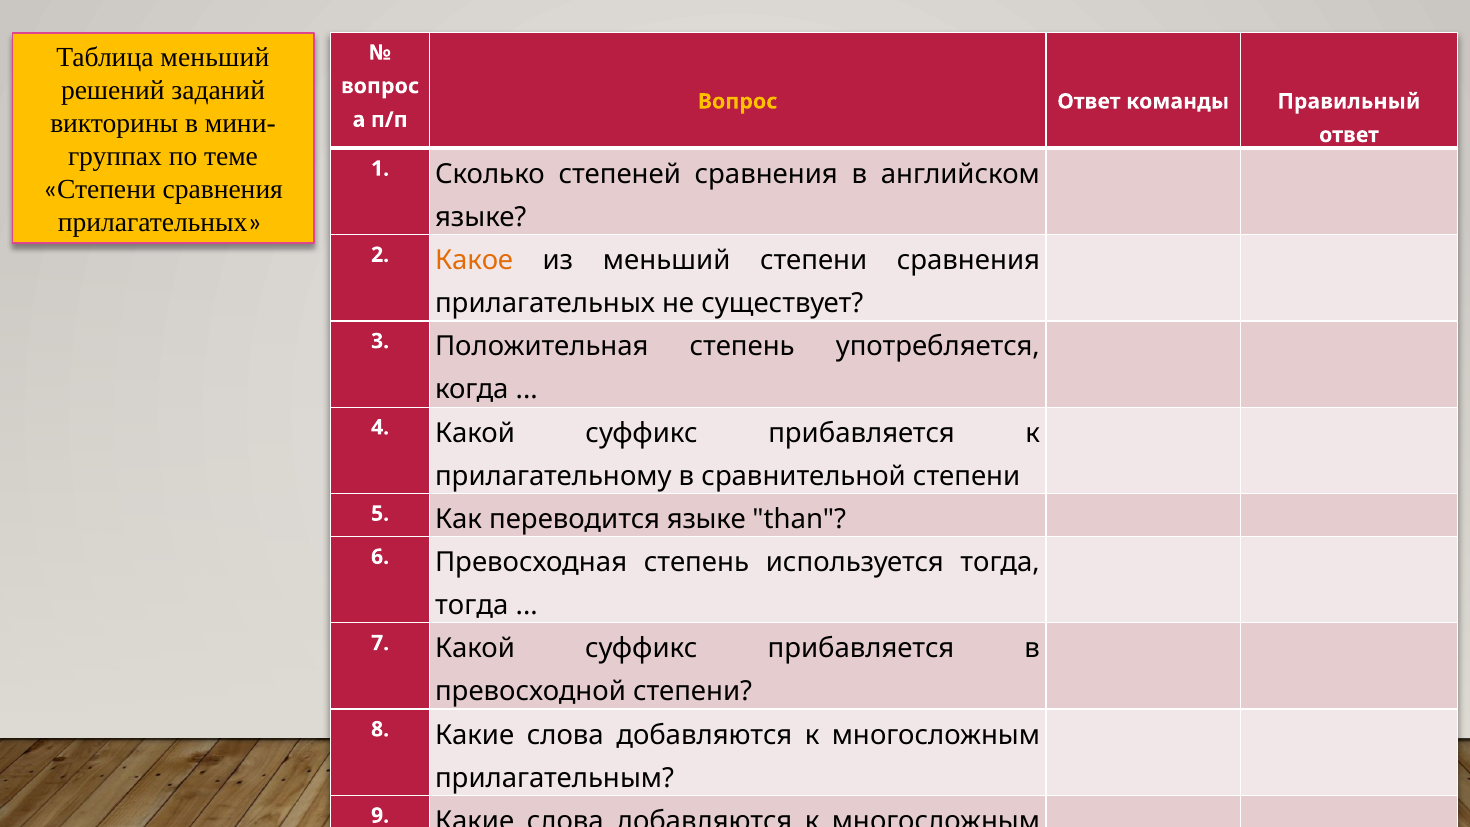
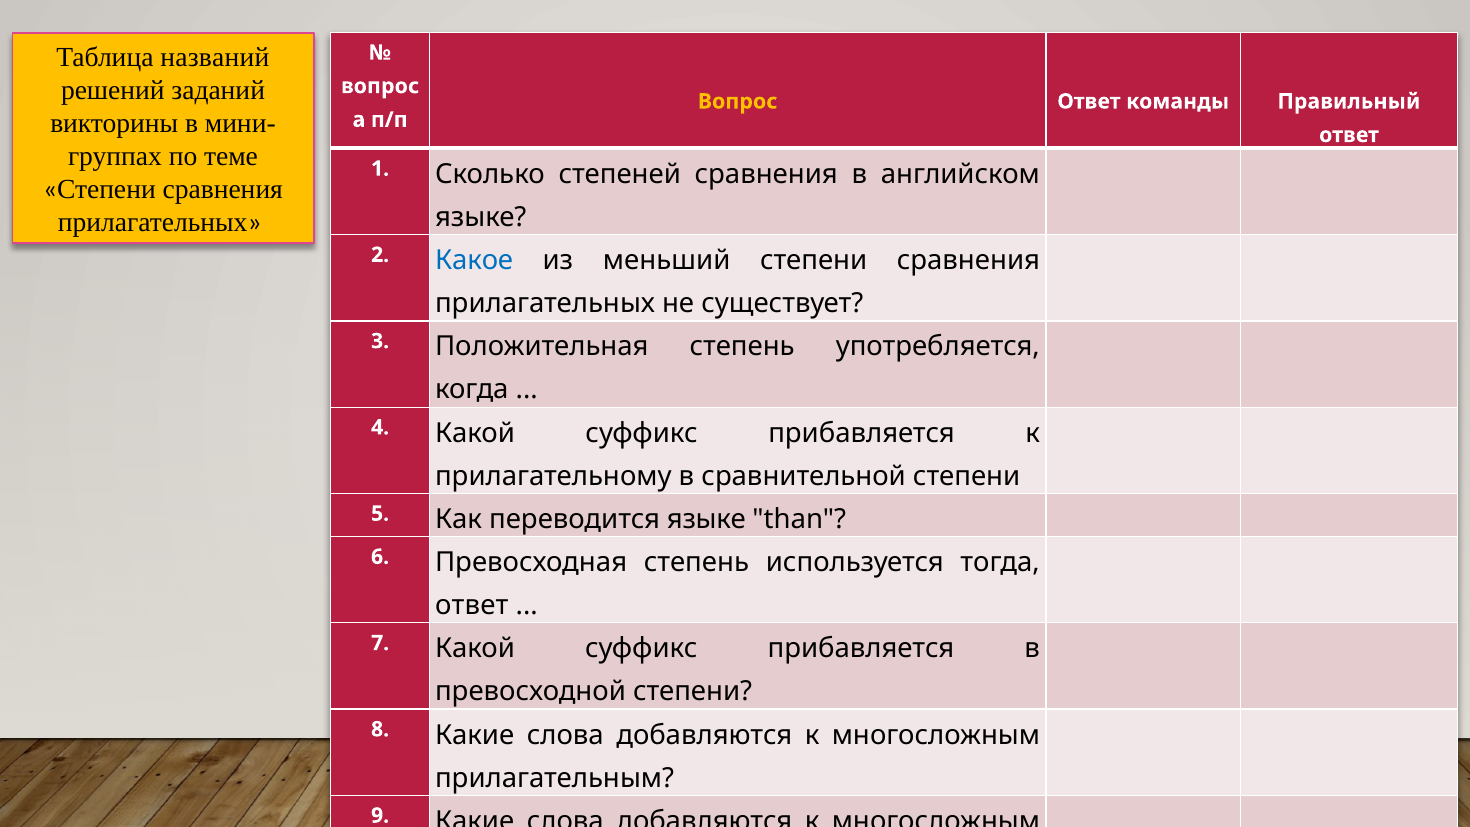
Таблица меньший: меньший -> названий (215, 57)
Какое colour: orange -> blue (474, 260)
тогда: тогда -> ответ (472, 605)
